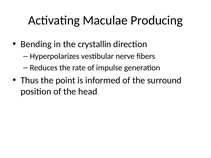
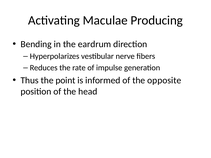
crystallin: crystallin -> eardrum (94, 44)
surround: surround -> opposite (164, 80)
